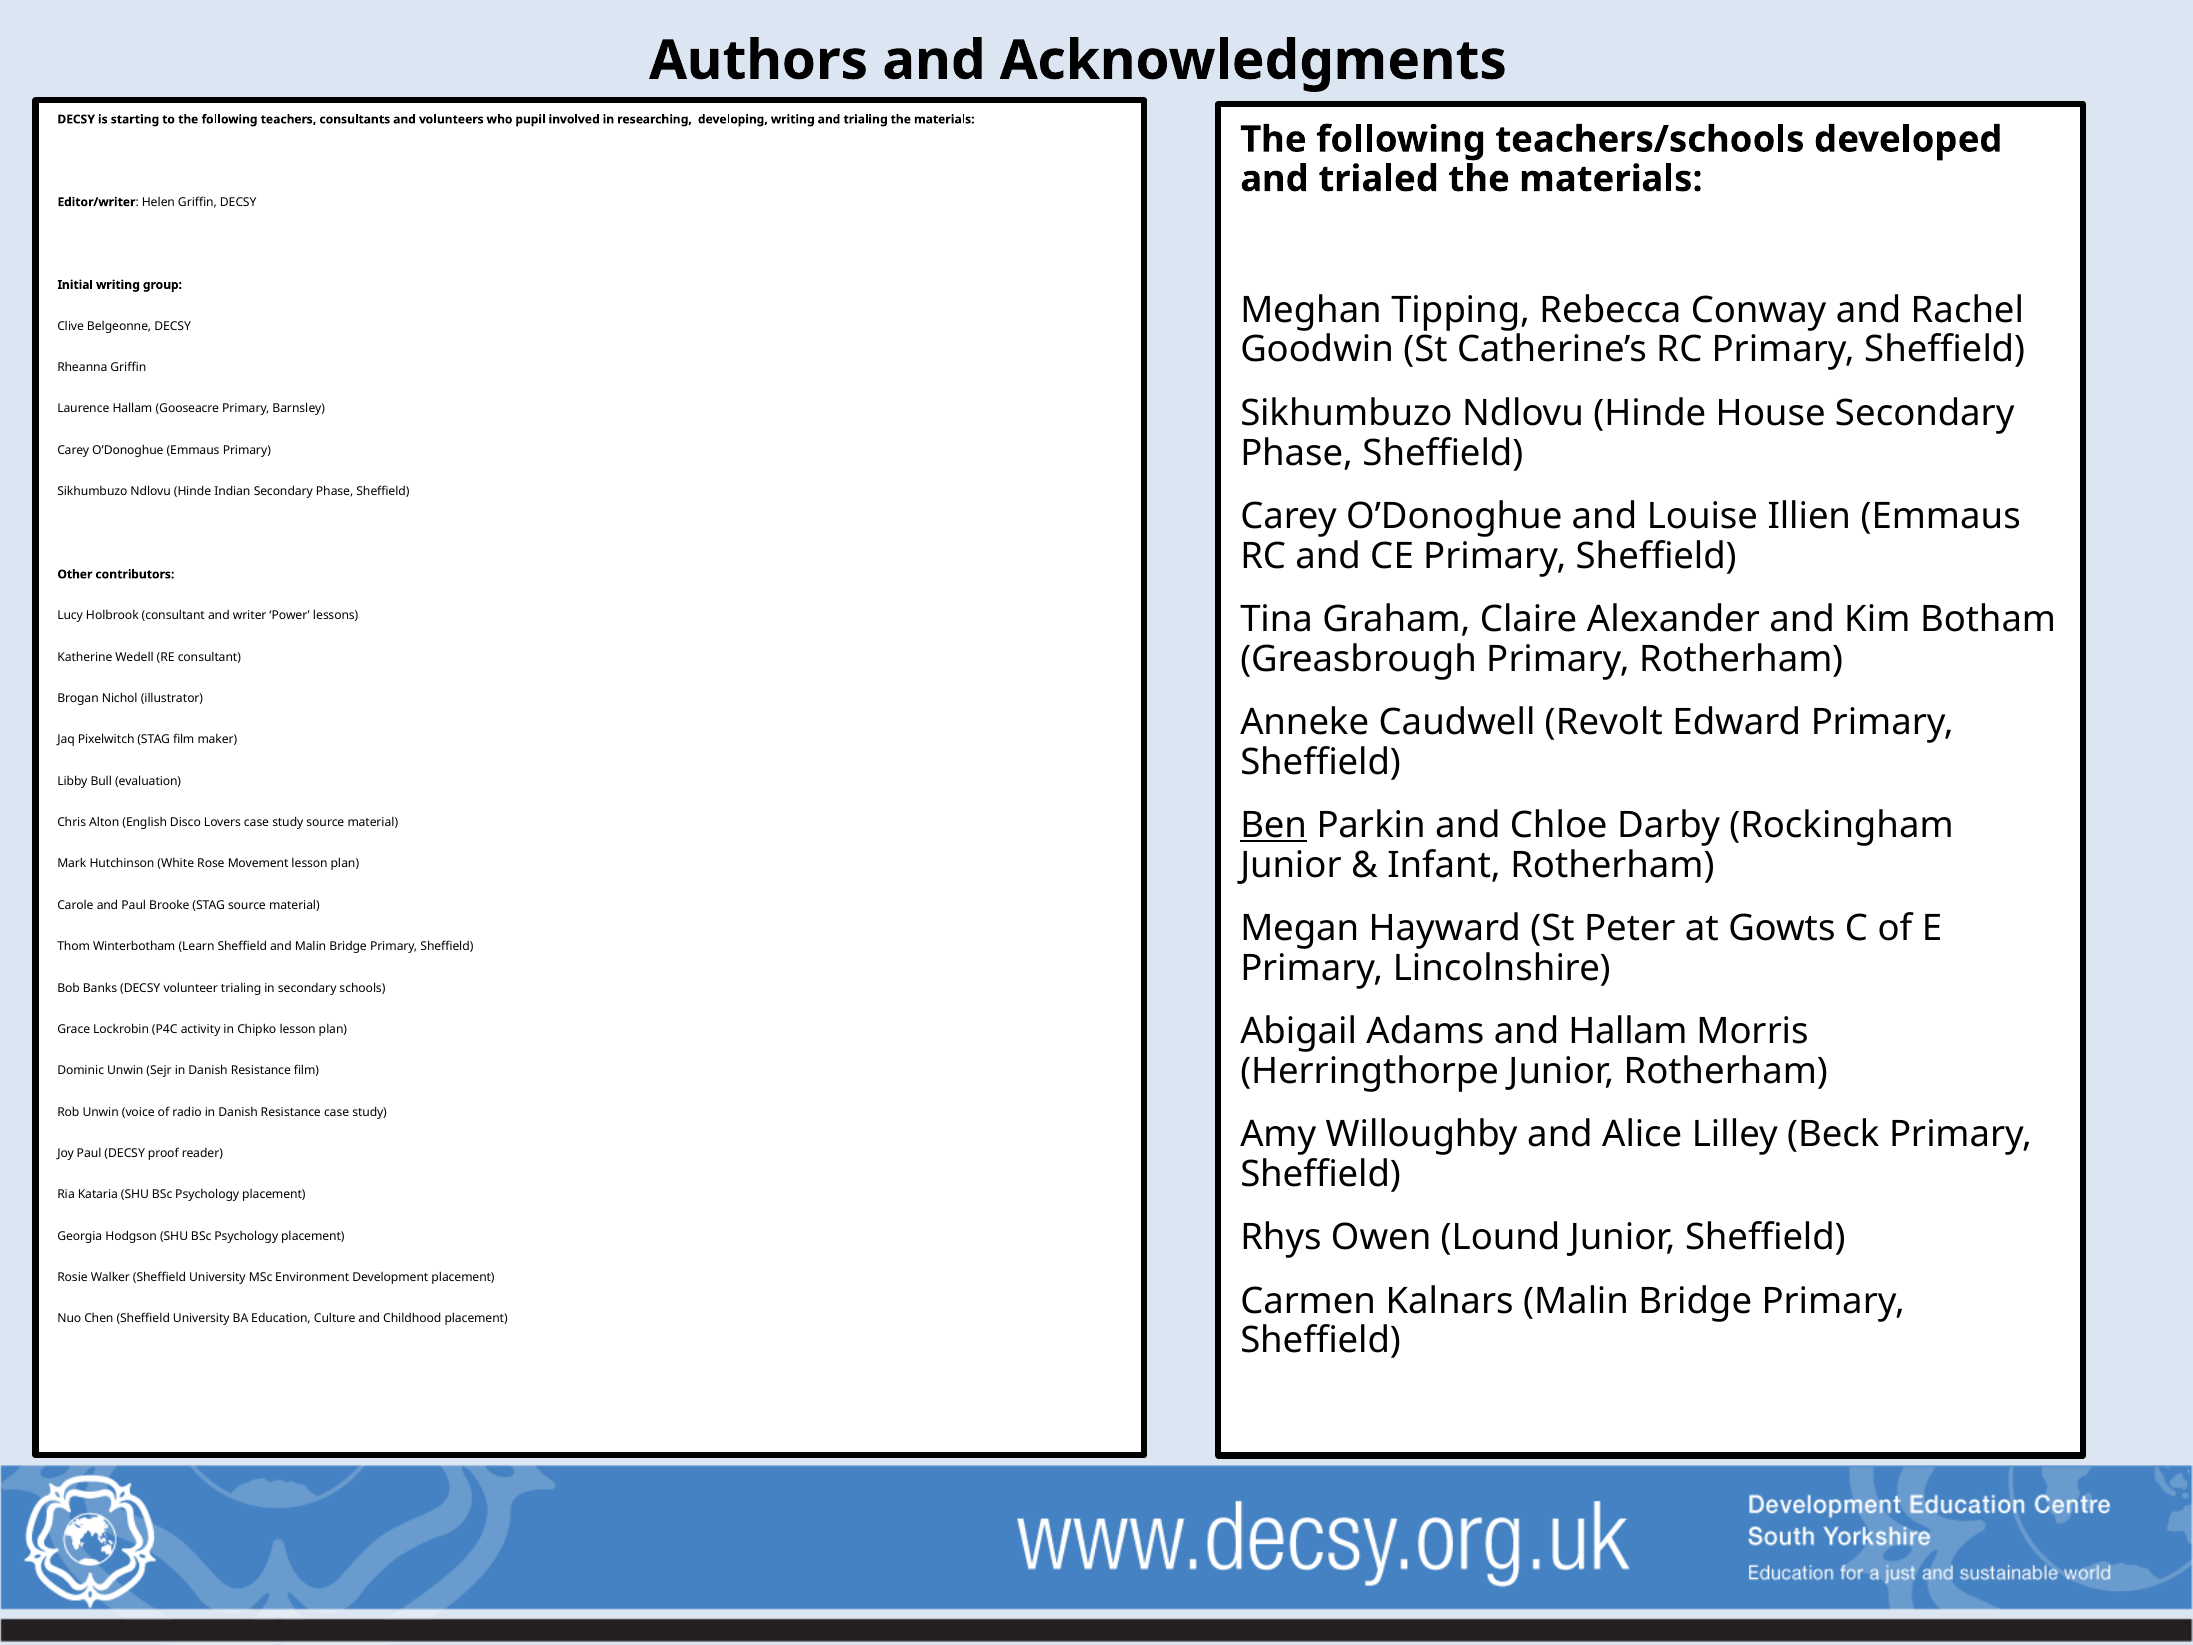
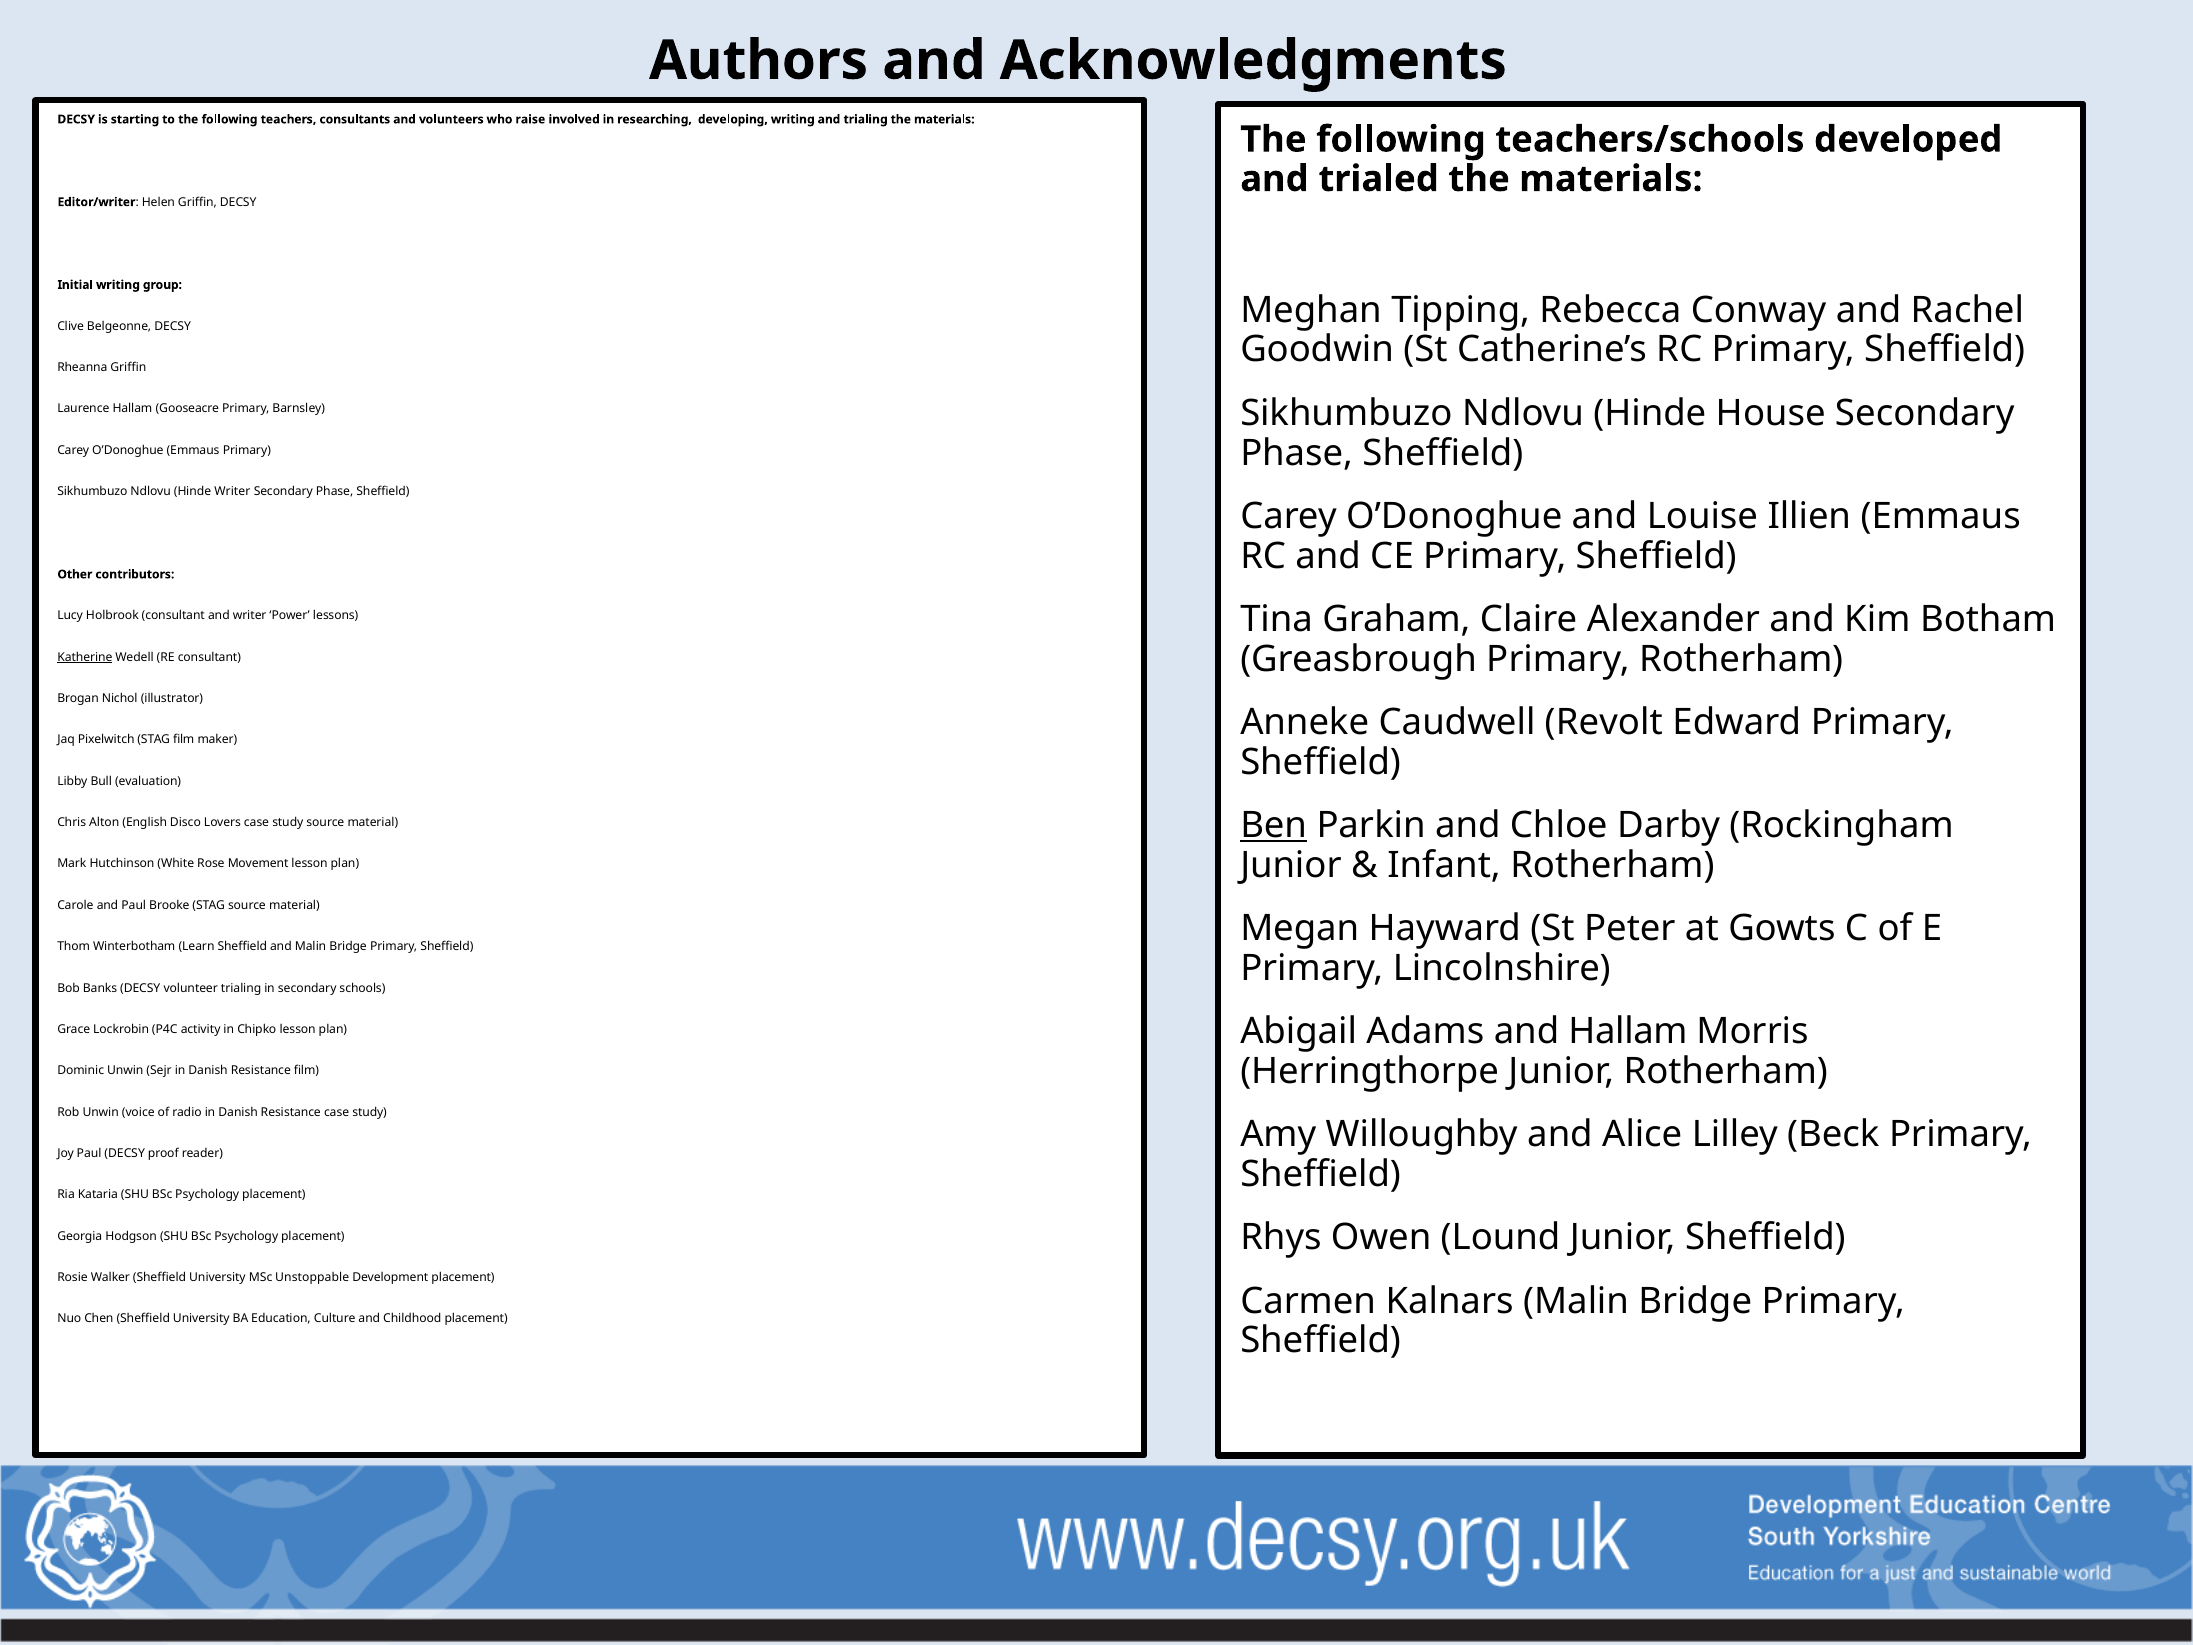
pupil: pupil -> raise (530, 119)
Hinde Indian: Indian -> Writer (232, 492)
Katherine underline: none -> present (85, 657)
Environment: Environment -> Unstoppable (312, 1277)
